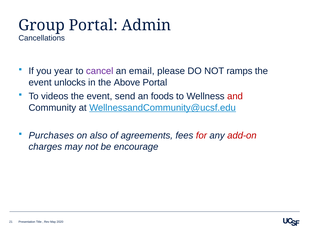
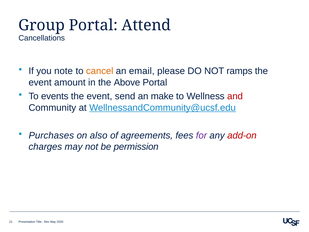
Admin: Admin -> Attend (146, 25)
year: year -> note (64, 71)
cancel colour: purple -> orange (100, 71)
unlocks: unlocks -> amount (70, 82)
videos: videos -> events (55, 96)
foods: foods -> make (162, 96)
for colour: red -> purple (201, 135)
encourage: encourage -> permission (136, 147)
